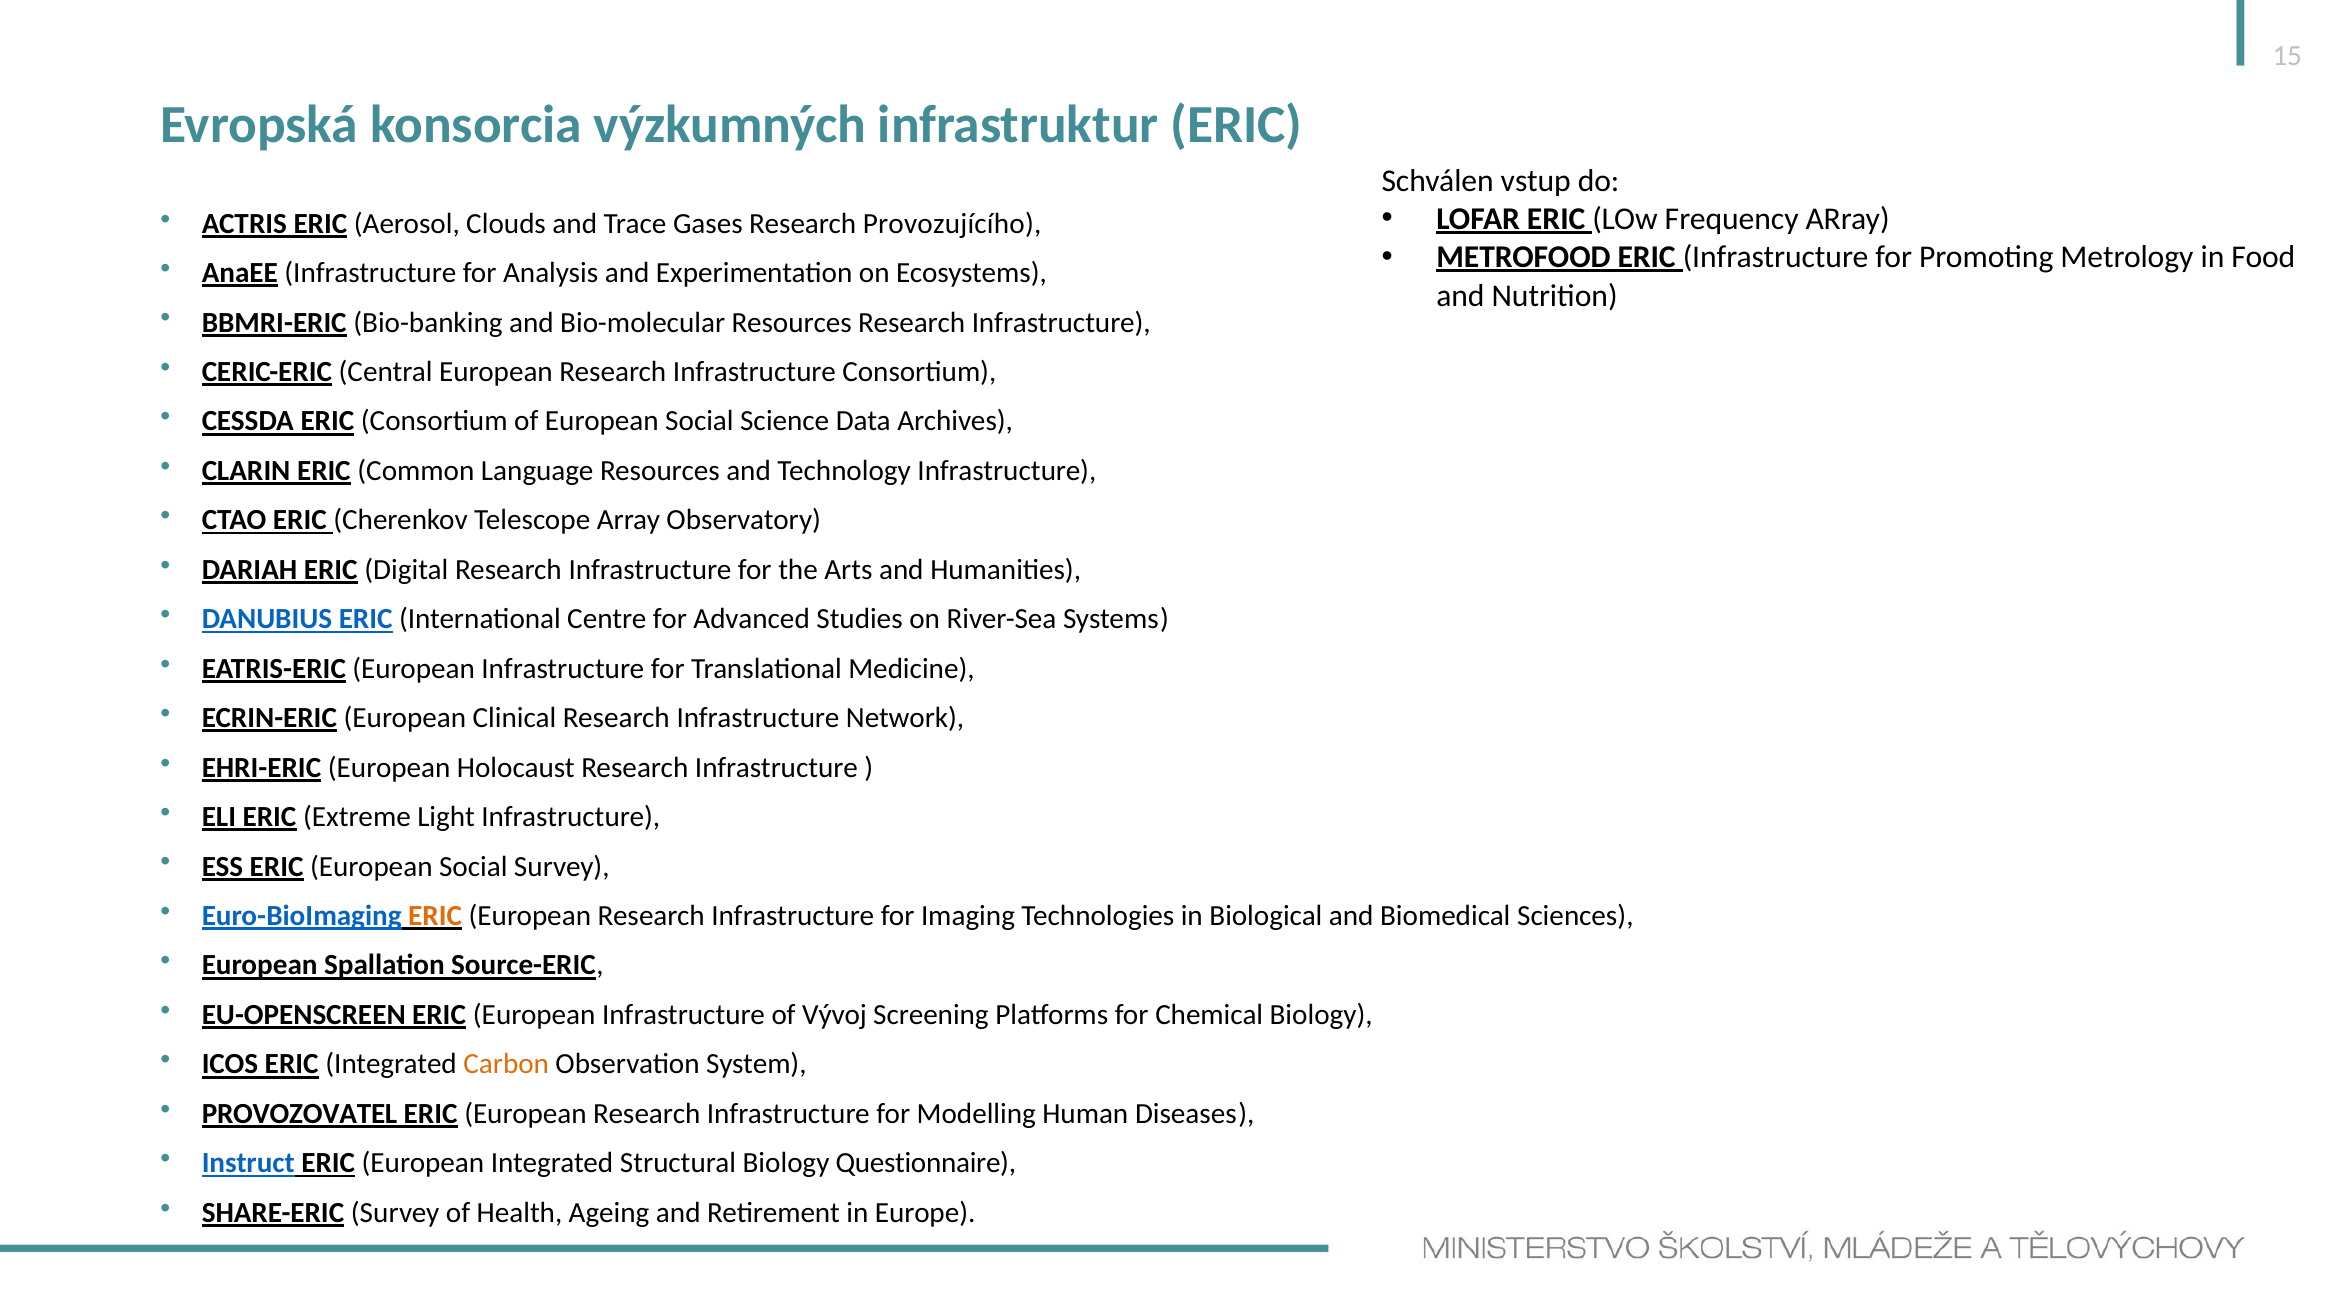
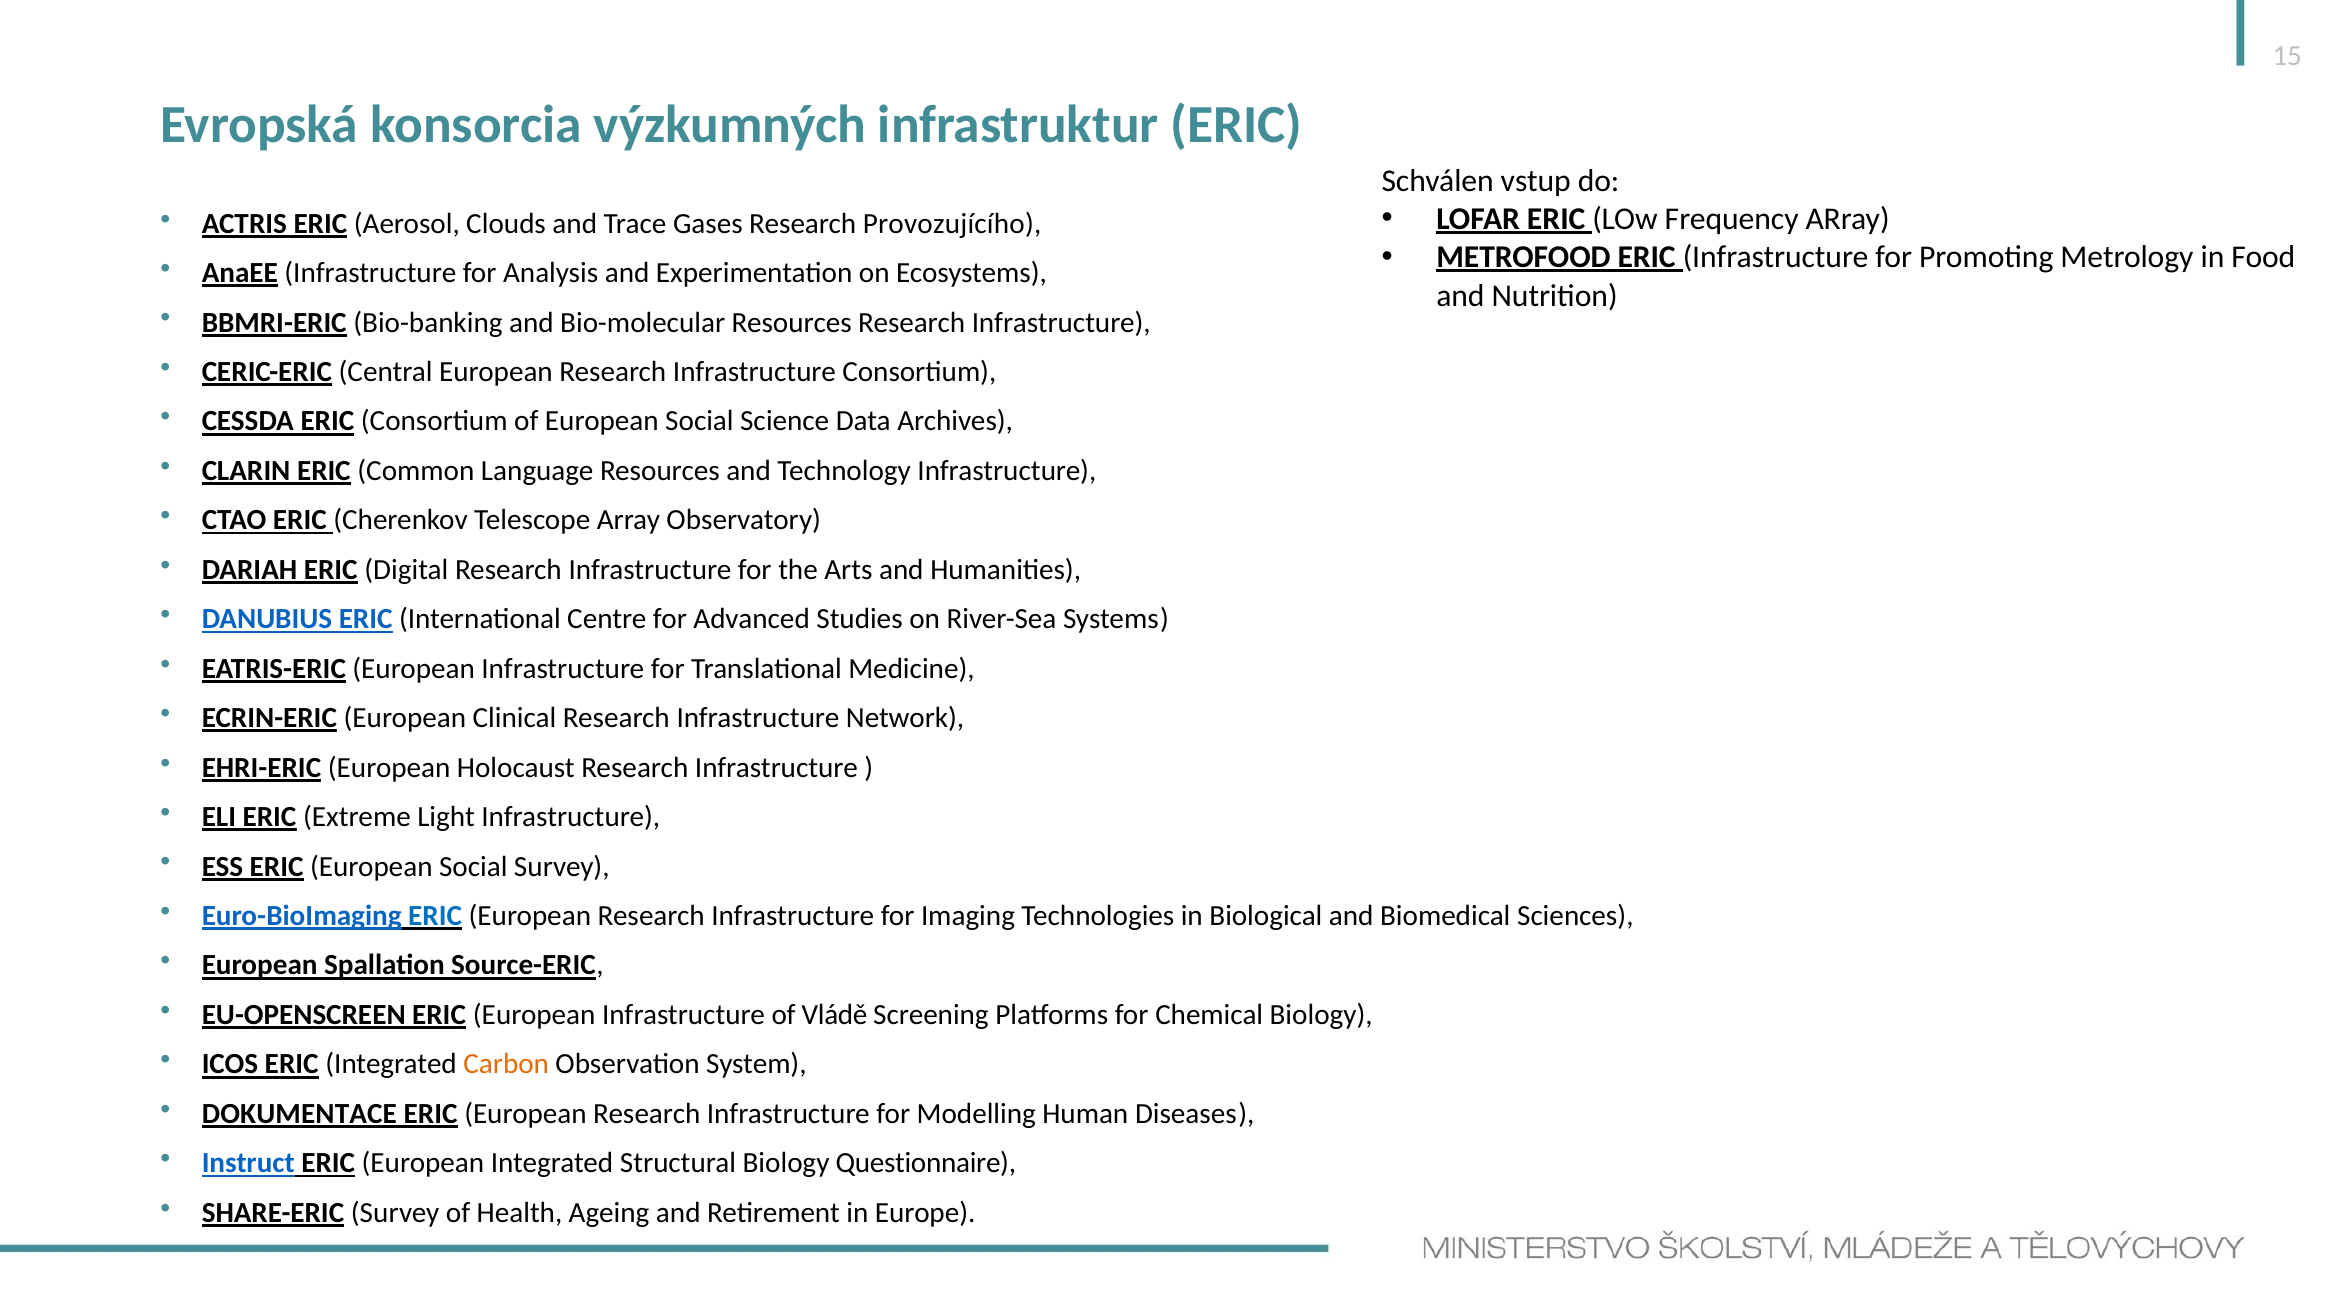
ERIC colour: orange -> blue (435, 915)
Vývoj: Vývoj -> Vládě (835, 1014)
PROVOZOVATEL: PROVOZOVATEL -> DOKUMENTACE (299, 1113)
